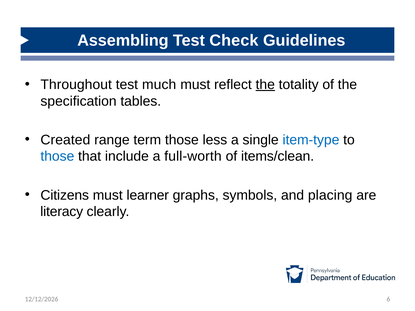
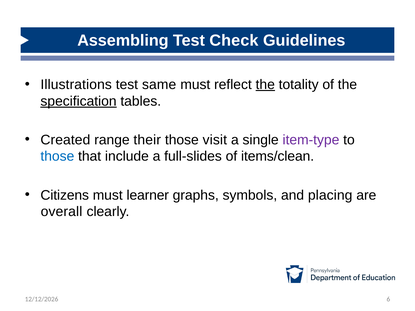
Throughout: Throughout -> Illustrations (76, 85)
much: much -> same (159, 85)
specification underline: none -> present (79, 101)
term: term -> their (147, 140)
less: less -> visit (215, 140)
item-type colour: blue -> purple (311, 140)
full-worth: full-worth -> full-slides (193, 157)
literacy: literacy -> overall (62, 212)
